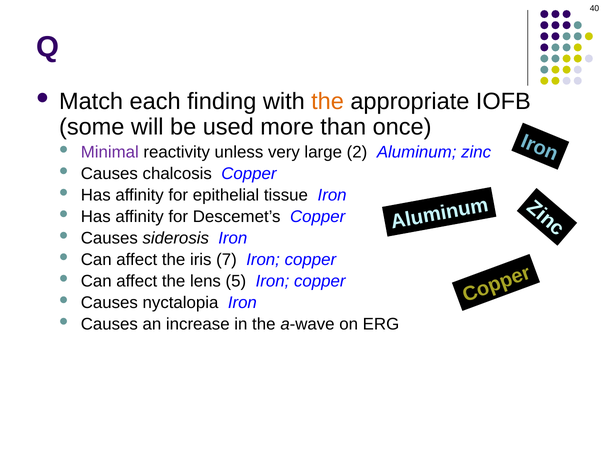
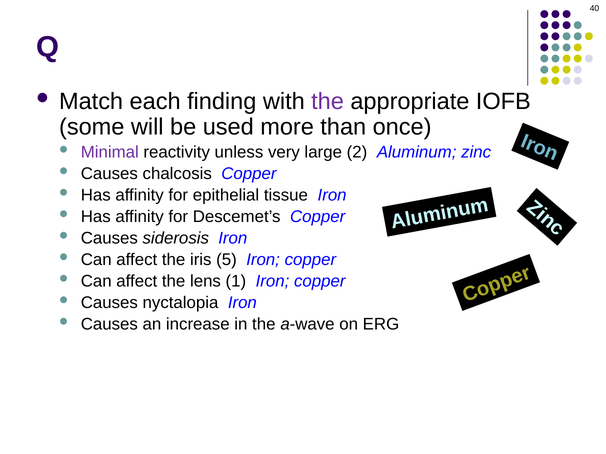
the colour: orange -> purple (328, 101)
7: 7 -> 5 (226, 260)
5: 5 -> 1 (236, 281)
